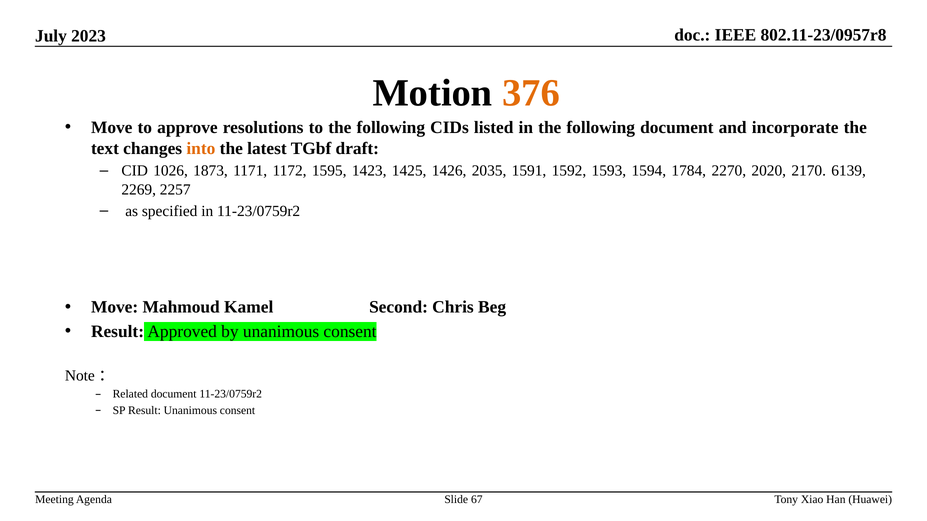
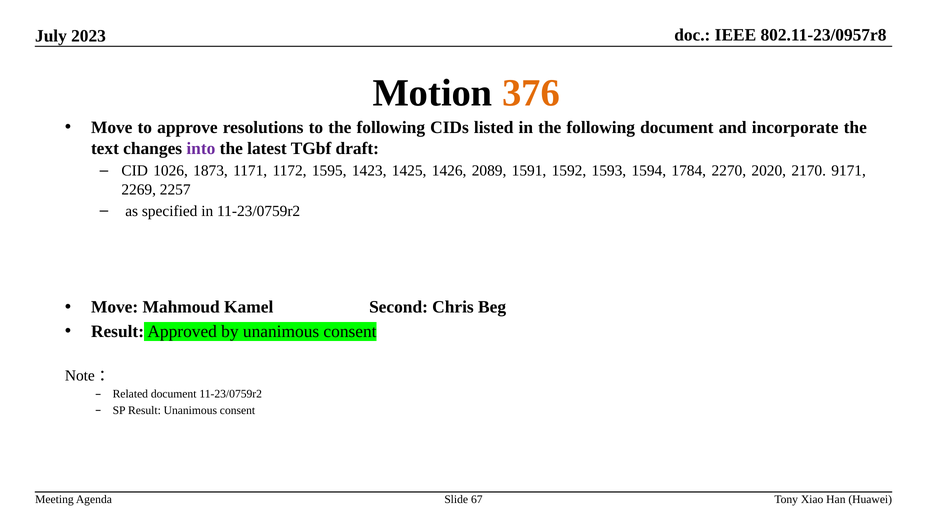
into colour: orange -> purple (201, 148)
2035: 2035 -> 2089 (489, 171)
6139: 6139 -> 9171 (849, 171)
